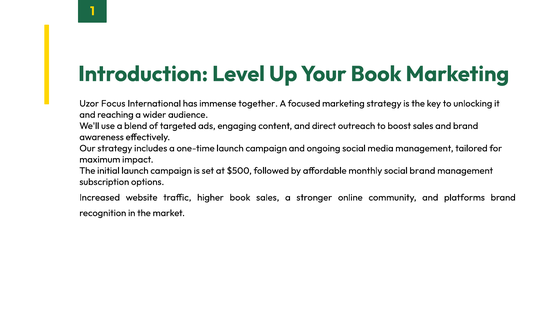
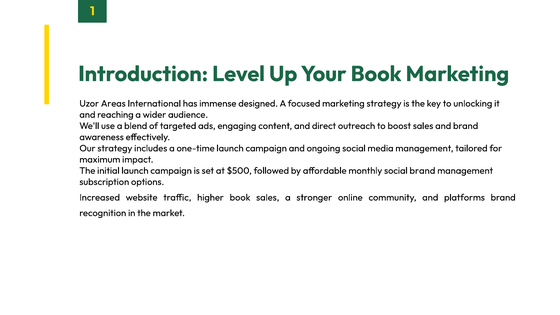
Focus: Focus -> Areas (113, 103)
together: together -> designed (258, 103)
